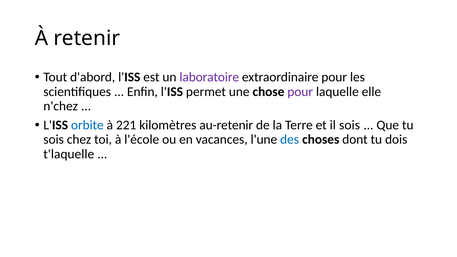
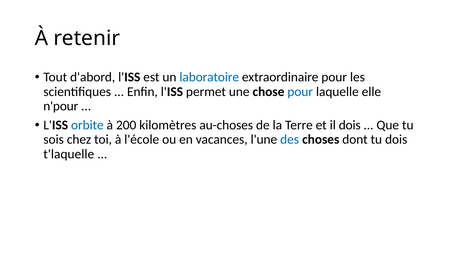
laboratoire colour: purple -> blue (209, 77)
pour colour: purple -> blue (300, 92)
n'chez: n'chez -> n'pour (61, 106)
221: 221 -> 200 (126, 125)
au-retenir: au-retenir -> au-choses (226, 125)
il sois: sois -> dois (350, 125)
